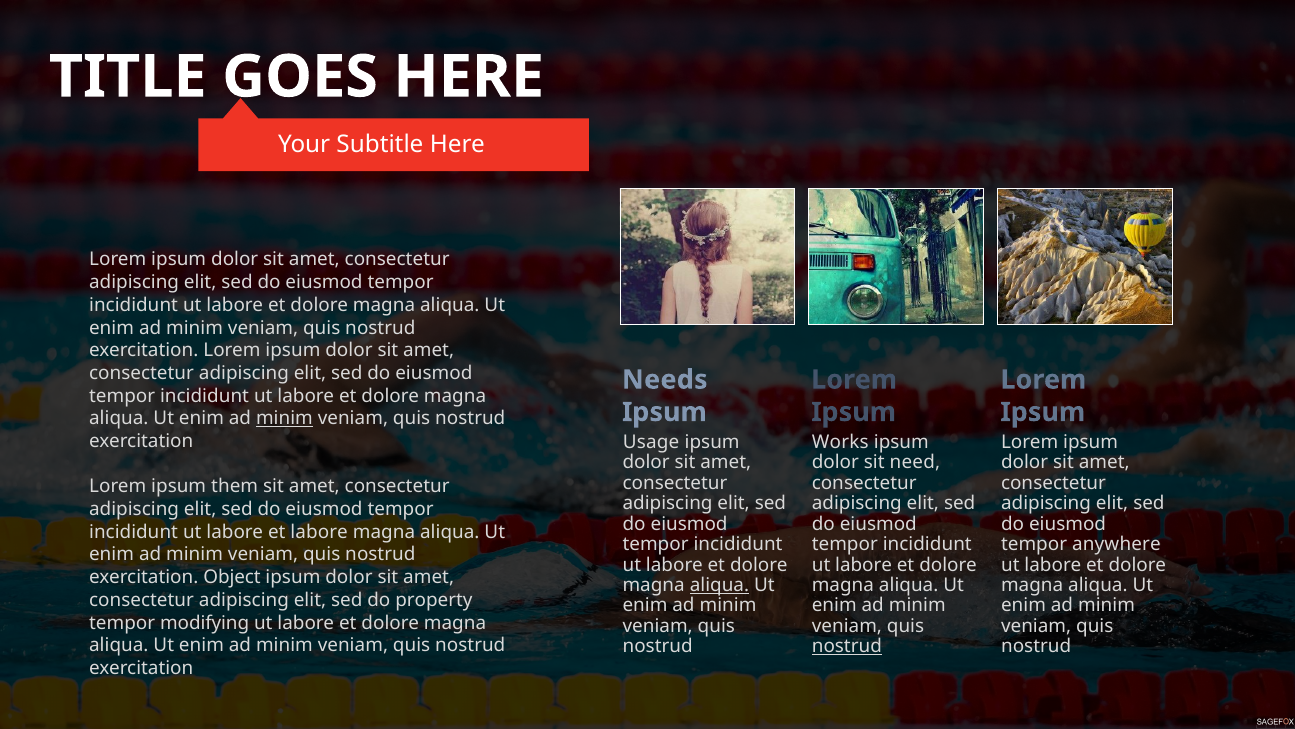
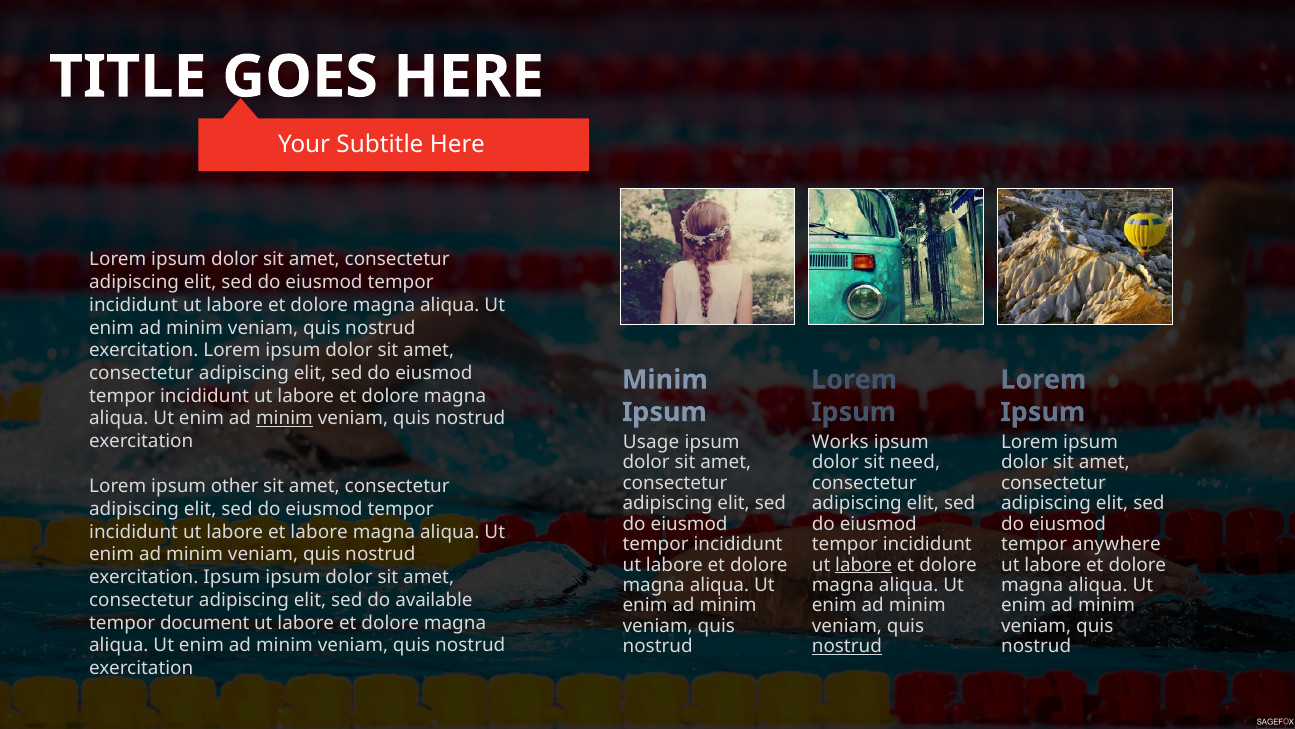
Needs: Needs -> Minim (665, 379)
them: them -> other (235, 486)
labore underline: none -> present (864, 564)
exercitation Object: Object -> Ipsum (232, 577)
aliqua underline: present -> none (719, 585)
property: property -> available (434, 600)
modifying: modifying -> document (205, 622)
